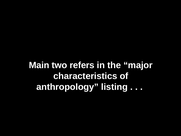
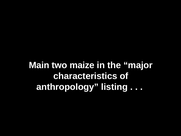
refers: refers -> maize (82, 65)
